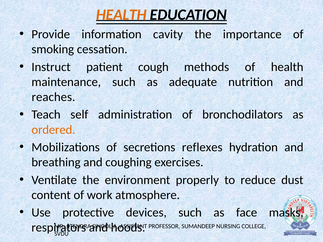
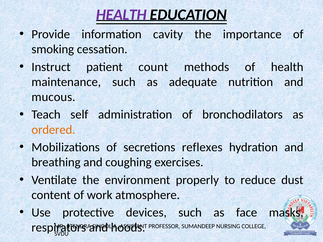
HEALTH colour: orange -> purple (121, 15)
cough: cough -> count (153, 67)
reaches: reaches -> mucous (53, 97)
